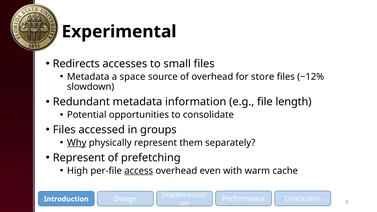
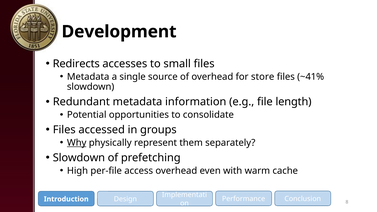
Experimental: Experimental -> Development (119, 32)
space: space -> single (133, 77)
~12%: ~12% -> ~41% (311, 77)
Represent: Represent -> Slowdown (79, 158)
access underline: present -> none (139, 171)
